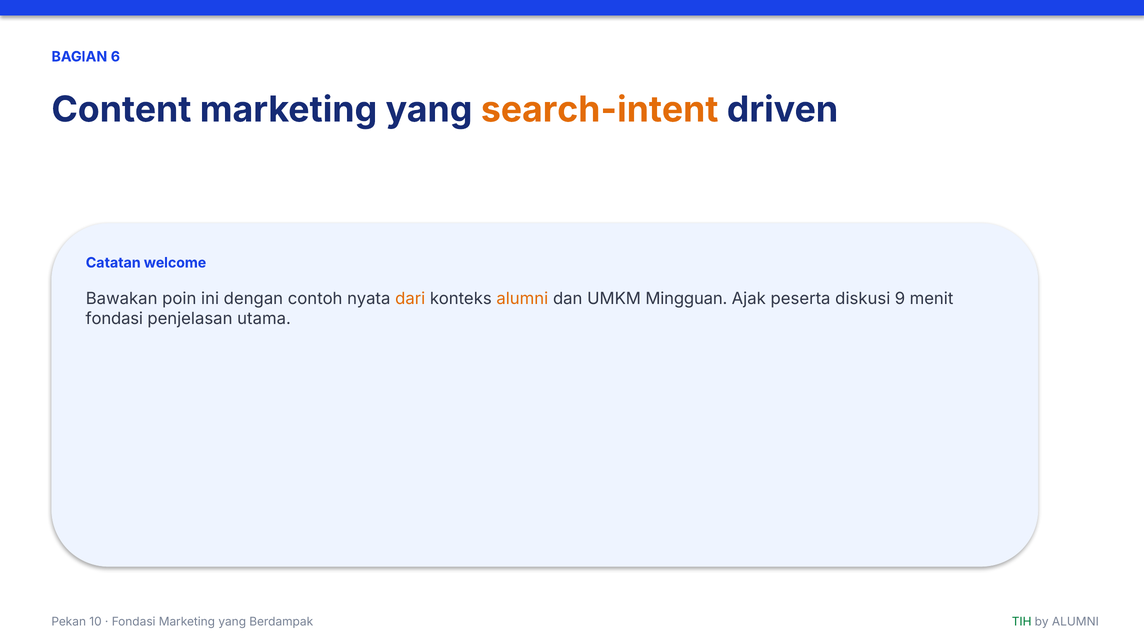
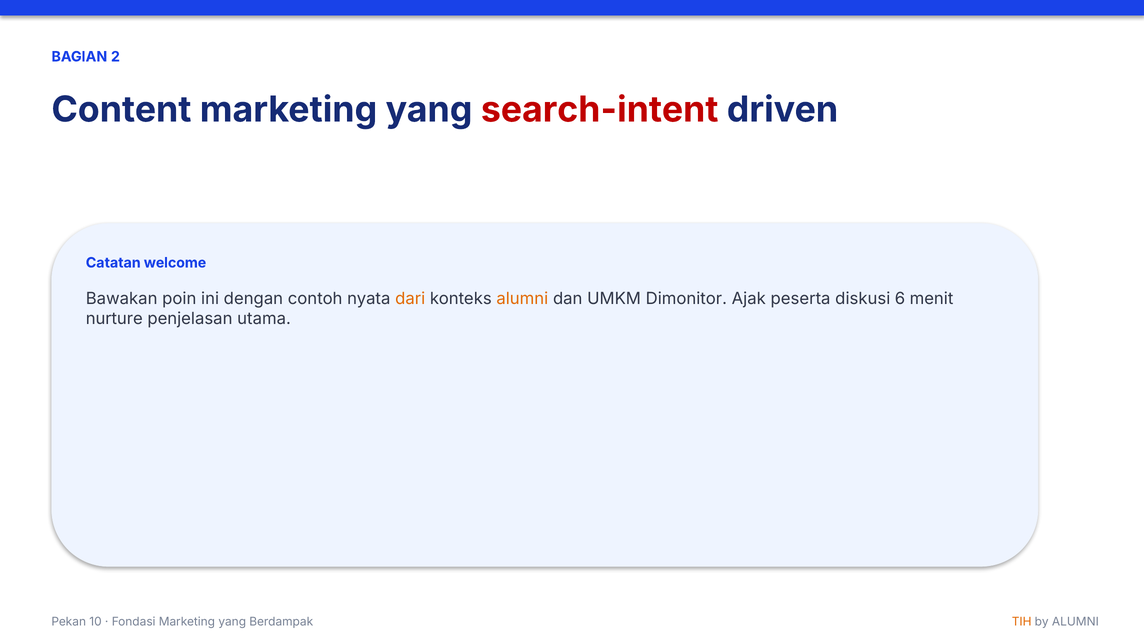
6: 6 -> 2 (115, 57)
search-intent colour: orange -> red (600, 110)
Mingguan: Mingguan -> Dimonitor (686, 299)
9: 9 -> 6 (900, 299)
fondasi: fondasi -> nurture (114, 319)
TIH colour: green -> orange (1022, 621)
